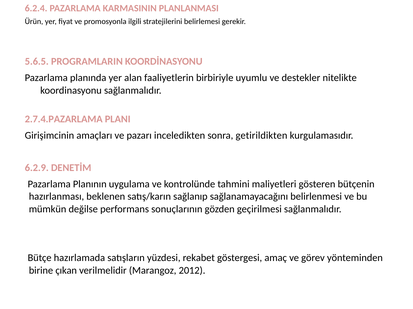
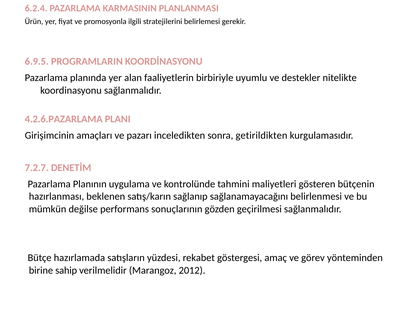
5.6.5: 5.6.5 -> 6.9.5 (37, 62)
2.7.4.PAZARLAMA: 2.7.4.PAZARLAMA -> 4.2.6.PAZARLAMA (64, 119)
6.2.9: 6.2.9 -> 7.2.7 (37, 168)
çıkan: çıkan -> sahip (66, 271)
